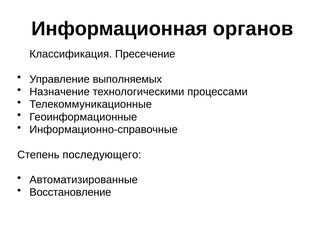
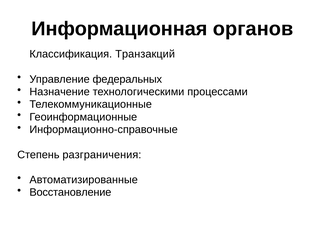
Пресечение: Пресечение -> Транзакций (145, 54)
выполняемых: выполняемых -> федеральных (127, 79)
последующего: последующего -> разграничения (102, 155)
